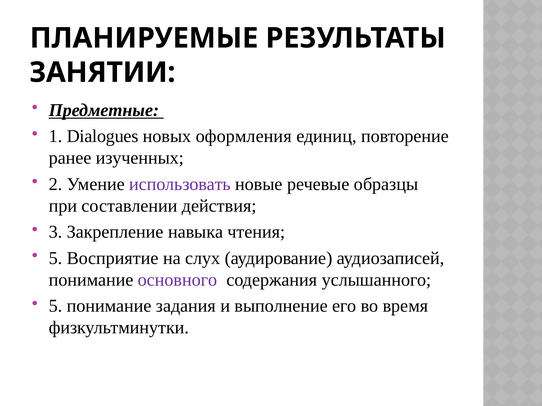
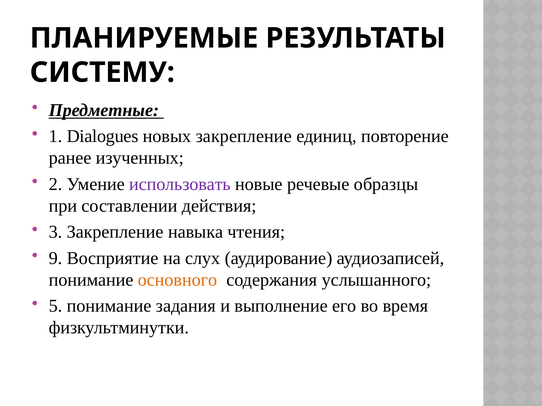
ЗАНЯТИИ: ЗАНЯТИИ -> СИСТЕМУ (102, 72)
новых оформления: оформления -> закрепление (244, 136)
5: 5 -> 9 (55, 258)
основного colour: purple -> orange (178, 280)
